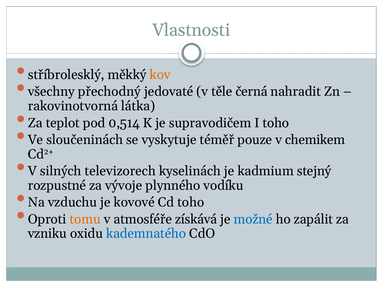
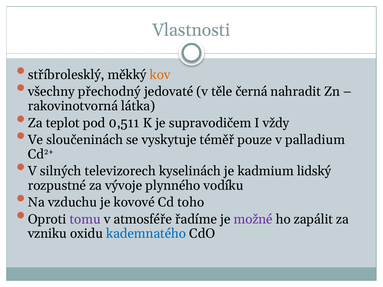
0,514: 0,514 -> 0,511 (124, 123)
I toho: toho -> vždy (276, 123)
chemikem: chemikem -> palladium (315, 140)
stejný: stejný -> lidský (314, 171)
tomu colour: orange -> purple (85, 219)
získává: získává -> řadíme (196, 219)
možné colour: blue -> purple (253, 219)
